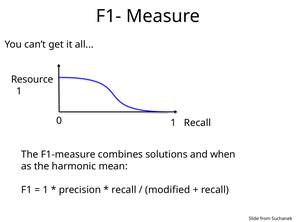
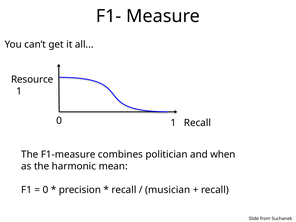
solutions: solutions -> politician (167, 154)
1: 1 -> 0 (46, 190)
modified: modified -> musician (168, 190)
